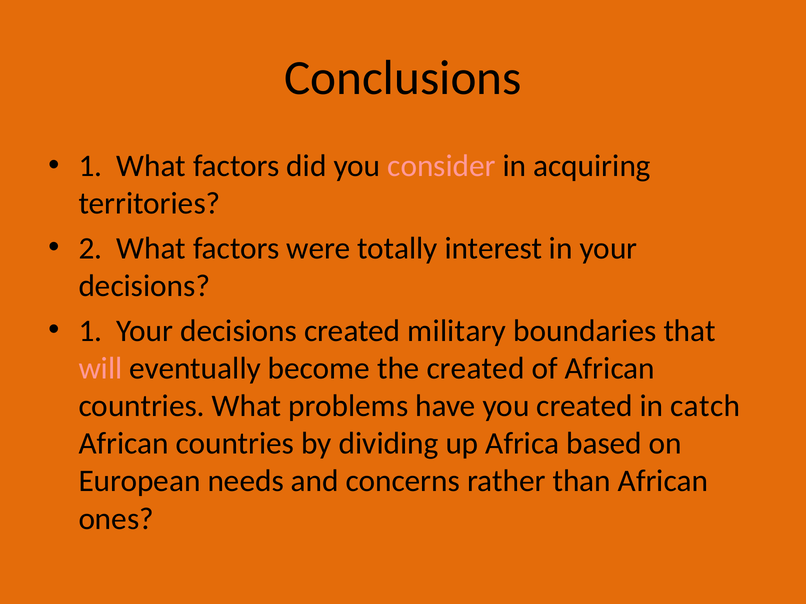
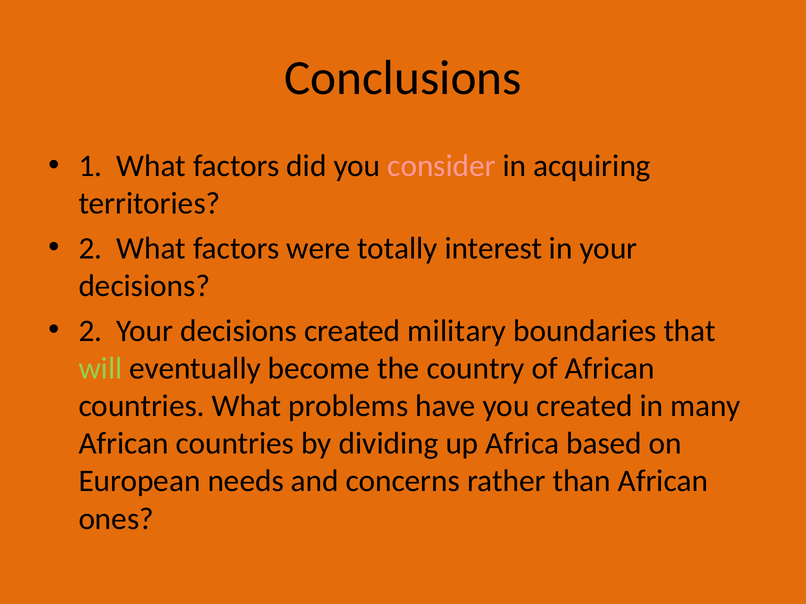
1: 1 -> 2 (90, 331)
will colour: pink -> light green (101, 369)
the created: created -> country (476, 369)
catch: catch -> many (705, 406)
